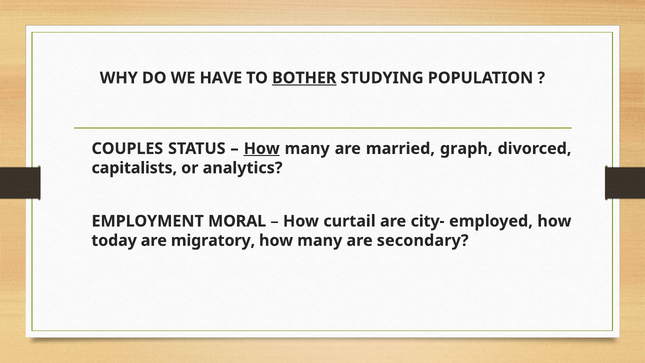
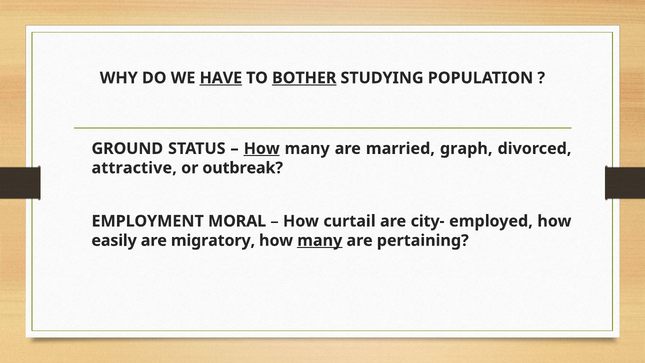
HAVE underline: none -> present (221, 78)
COUPLES: COUPLES -> GROUND (127, 149)
capitalists: capitalists -> attractive (134, 168)
analytics: analytics -> outbreak (243, 168)
today: today -> easily (114, 240)
many underline: none -> present (320, 240)
secondary: secondary -> pertaining (423, 240)
